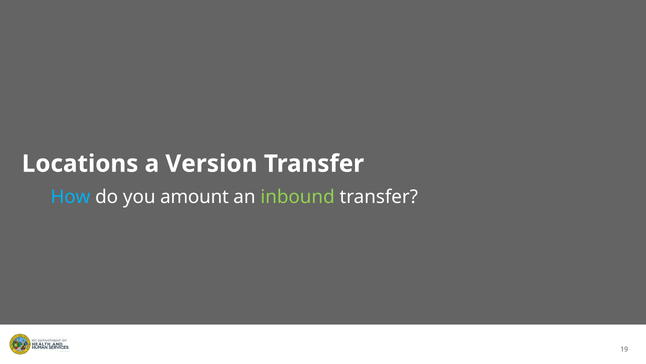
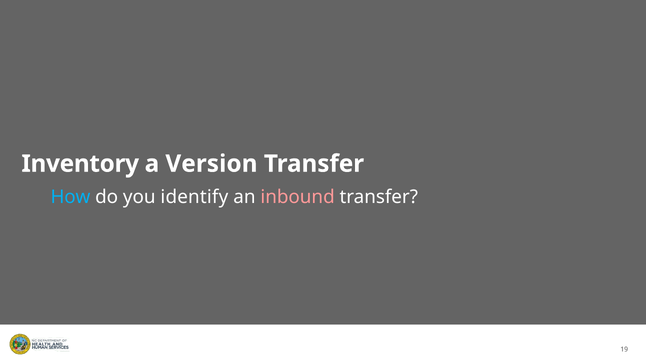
Locations: Locations -> Inventory (80, 163)
amount: amount -> identify (194, 197)
inbound colour: light green -> pink (298, 197)
